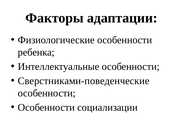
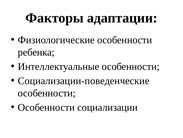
Сверстниками-поведенческие: Сверстниками-поведенческие -> Социализации-поведенческие (84, 80)
